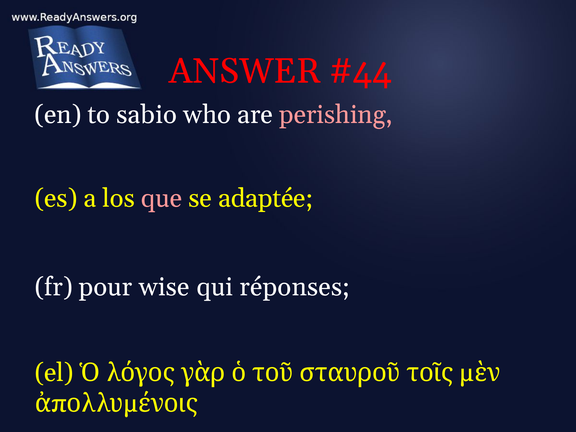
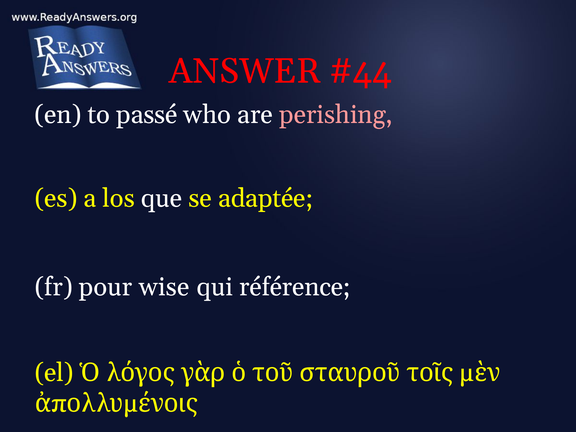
sabio: sabio -> passé (147, 115)
que colour: pink -> white (162, 198)
réponses: réponses -> référence (295, 287)
